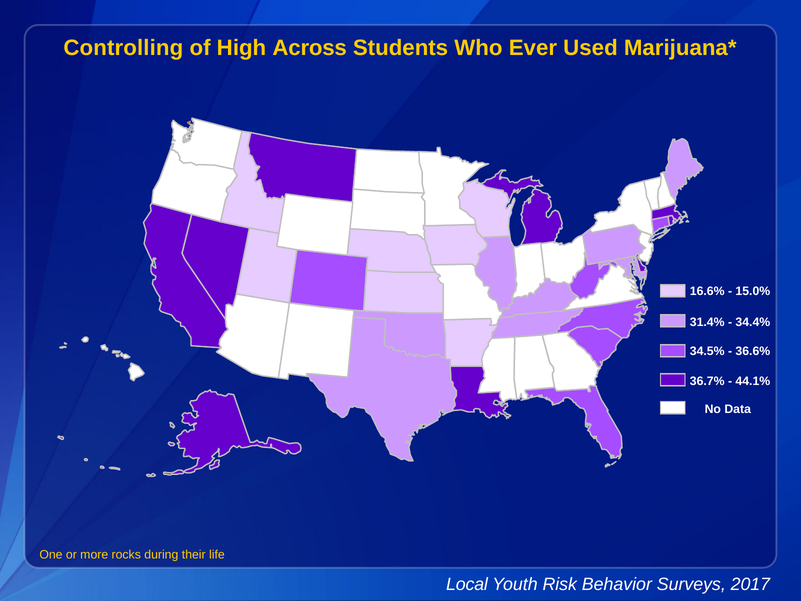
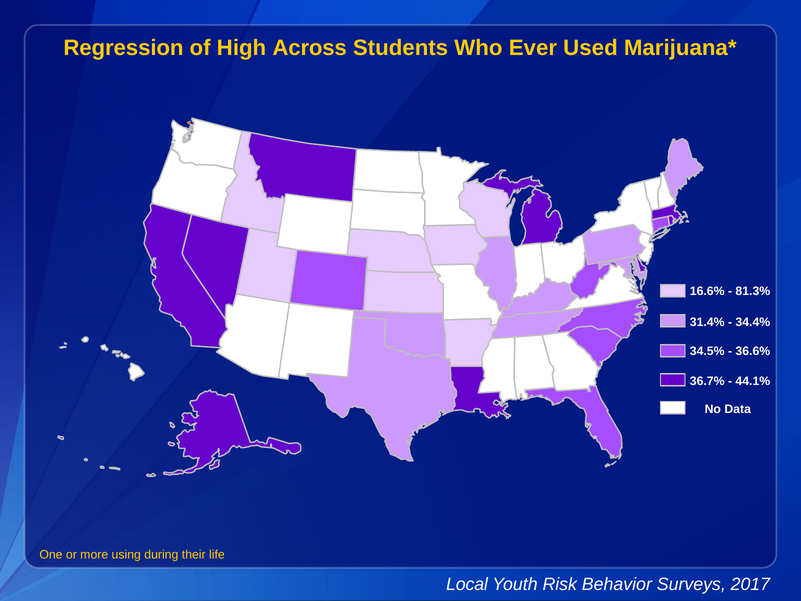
Controlling: Controlling -> Regression (123, 48)
15.0%: 15.0% -> 81.3% (753, 291)
rocks: rocks -> using (126, 554)
